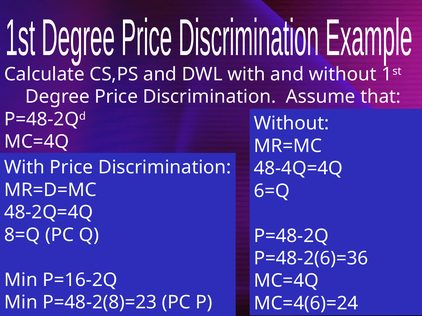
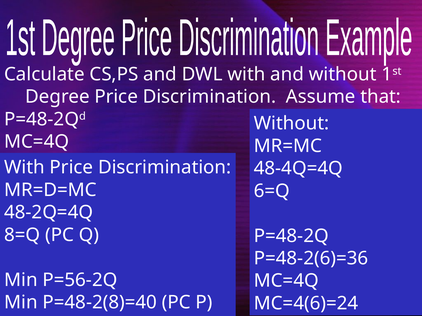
P=16-2Q: P=16-2Q -> P=56-2Q (80, 280)
P=48-2(8)=23: P=48-2(8)=23 -> P=48-2(8)=40 (100, 303)
